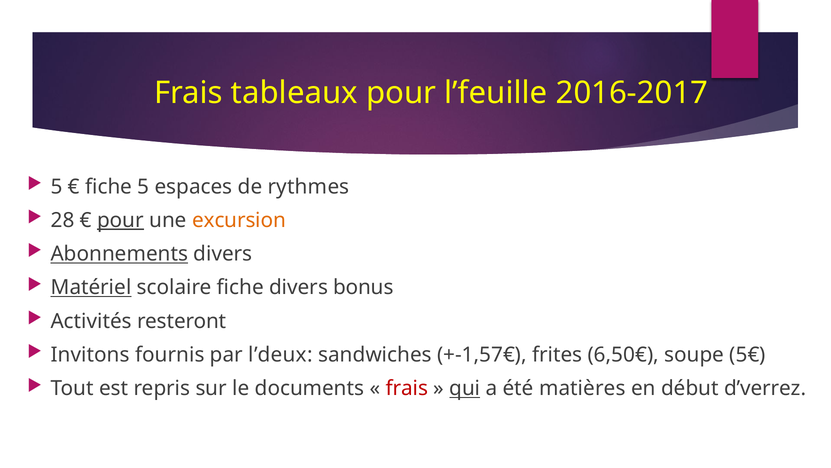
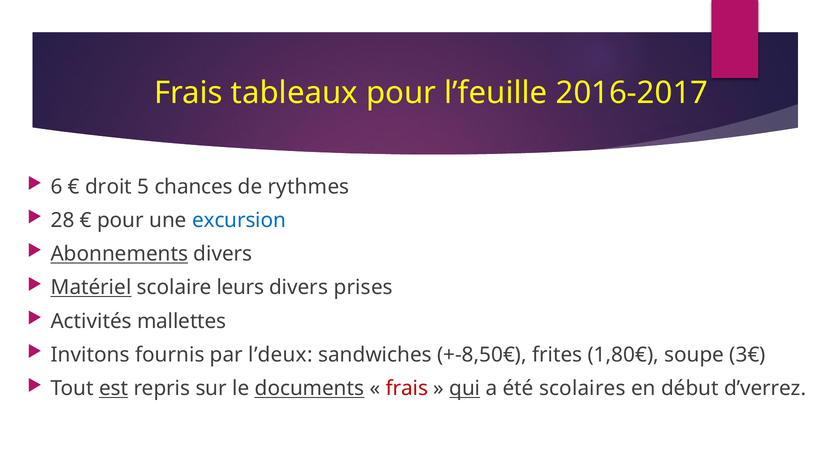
5: 5 -> 6 (57, 186)
fiche: fiche -> droit (109, 186)
espaces: espaces -> chances (194, 186)
pour underline: present -> none (120, 220)
excursion colour: orange -> blue (239, 220)
scolaire fiche: fiche -> leurs (240, 287)
bonus: bonus -> prises (363, 287)
resteront: resteront -> mallettes (182, 321)
+-1,57€: +-1,57€ -> +-8,50€ (482, 354)
6,50€: 6,50€ -> 1,80€ (623, 354)
5€: 5€ -> 3€ (748, 354)
est underline: none -> present (114, 388)
documents underline: none -> present (310, 388)
matières: matières -> scolaires (582, 388)
